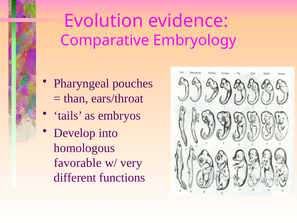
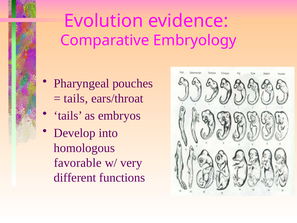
than: than -> tails (76, 98)
